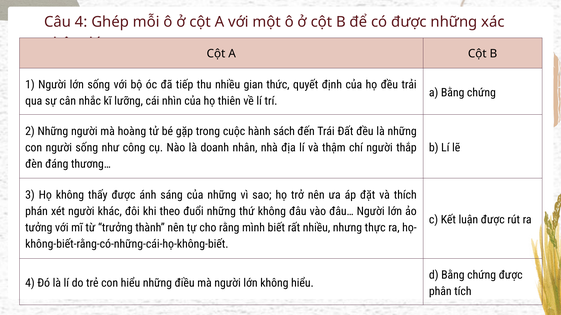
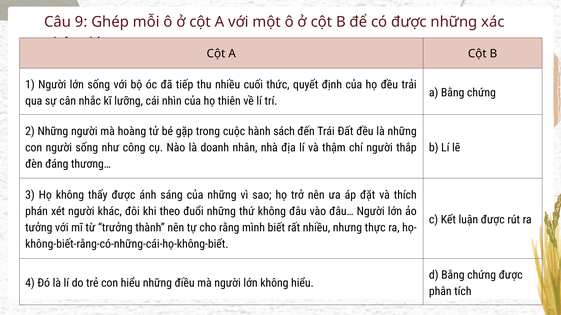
Câu 4: 4 -> 9 (81, 22)
gian: gian -> cuối (253, 85)
